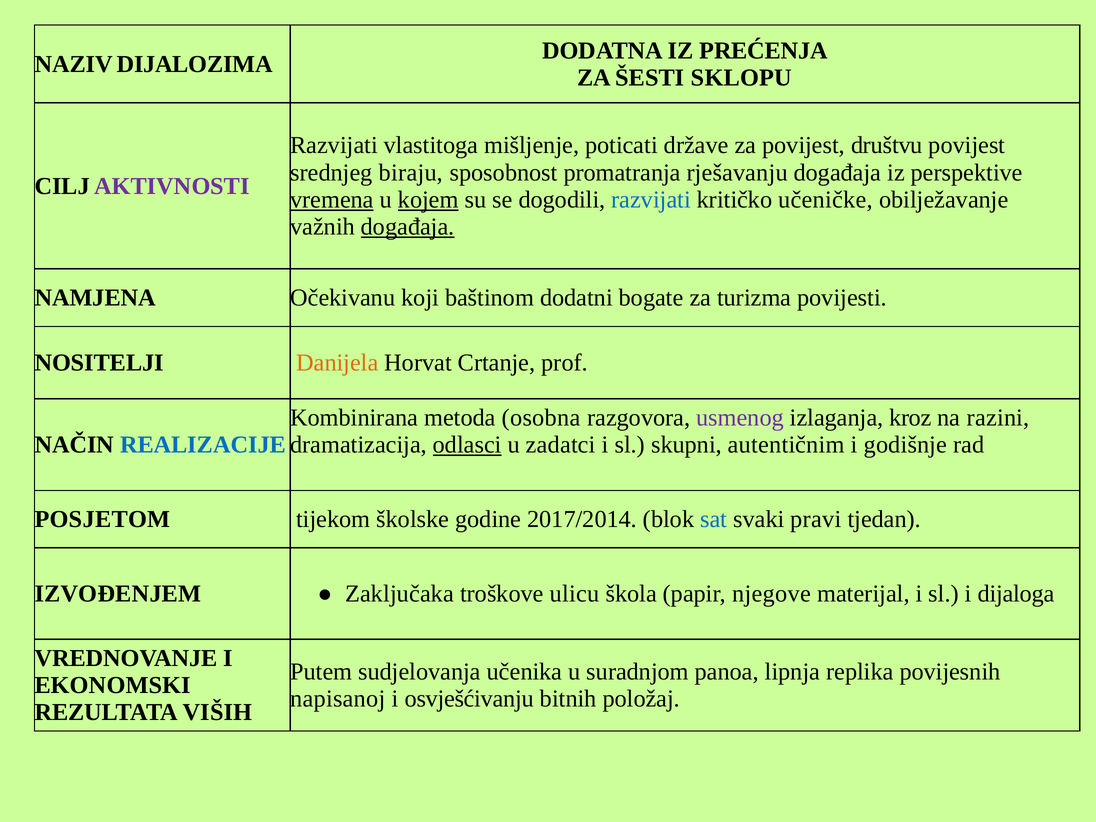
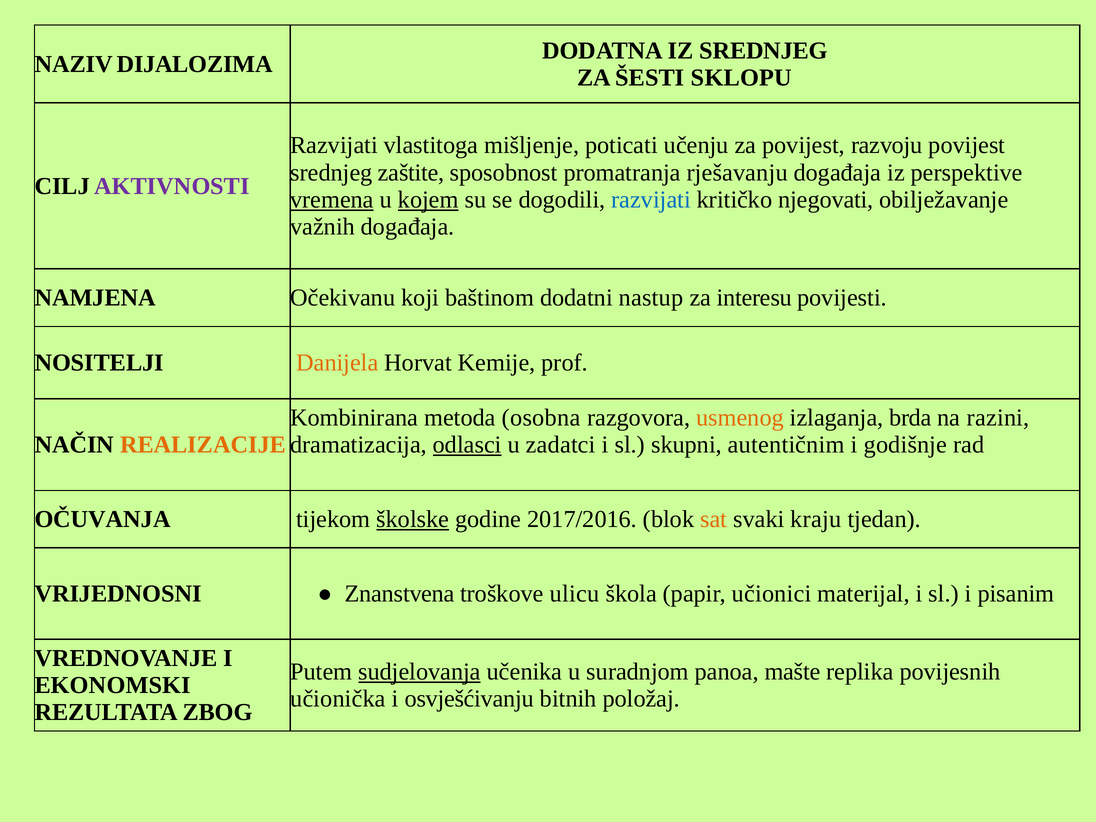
IZ PREĆENJA: PREĆENJA -> SREDNJEG (764, 51)
države: države -> učenju (696, 145)
društvu: društvu -> razvoju (887, 145)
biraju: biraju -> zaštite (411, 173)
učeničke: učeničke -> njegovati (826, 200)
događaja underline: present -> none (408, 227)
bogate: bogate -> nastup (651, 298)
turizma: turizma -> interesu (754, 298)
Crtanje: Crtanje -> Kemije (497, 363)
usmenog colour: purple -> orange (740, 418)
kroz: kroz -> brda (910, 418)
REALIZACIJE colour: blue -> orange (203, 445)
POSJETOM: POSJETOM -> OČUVANJA (103, 519)
školske underline: none -> present (413, 519)
2017/2014: 2017/2014 -> 2017/2016 (582, 519)
sat colour: blue -> orange (714, 519)
pravi: pravi -> kraju (816, 519)
IZVOĐENJEM: IZVOĐENJEM -> VRIJEDNOSNI (118, 594)
Zaključaka: Zaključaka -> Znanstvena (400, 594)
njegove: njegove -> učionici (772, 594)
dijaloga: dijaloga -> pisanim (1016, 594)
sudjelovanja underline: none -> present (420, 672)
lipnja: lipnja -> mašte (793, 672)
napisanoj: napisanoj -> učionička (338, 699)
VIŠIH: VIŠIH -> ZBOG (218, 712)
